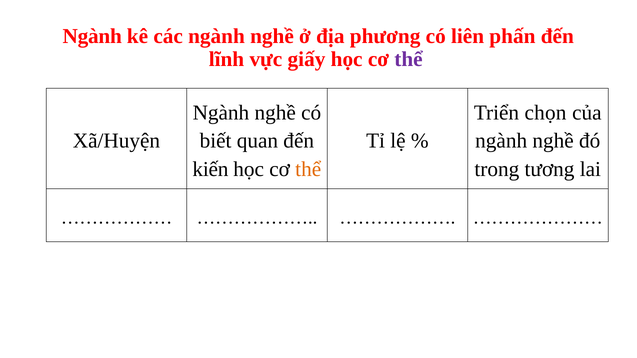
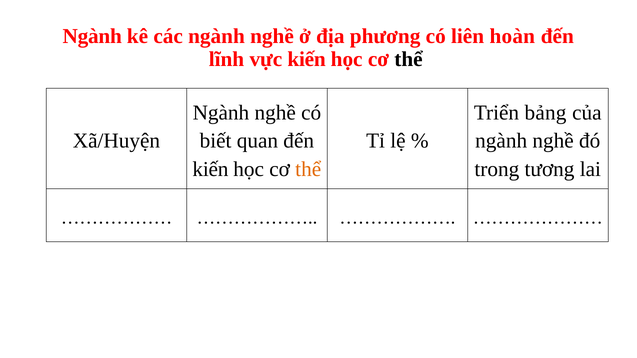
phấn: phấn -> hoàn (512, 36)
vực giấy: giấy -> kiến (307, 59)
thể colour: purple -> black (408, 59)
chọn: chọn -> bảng (546, 113)
